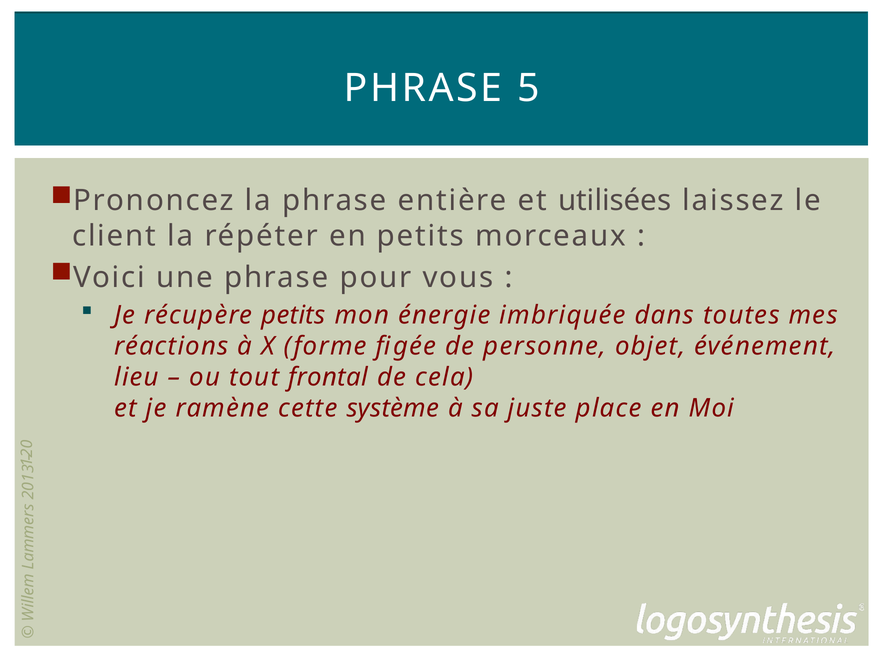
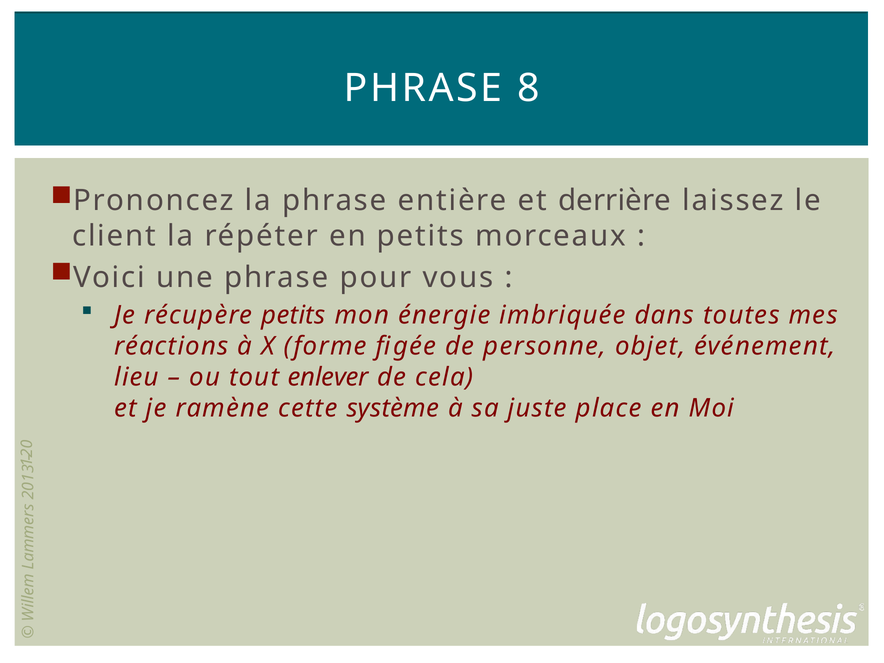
5: 5 -> 8 (528, 88)
utilisées: utilisées -> derrière (615, 201)
frontal: frontal -> enlever (328, 377)
